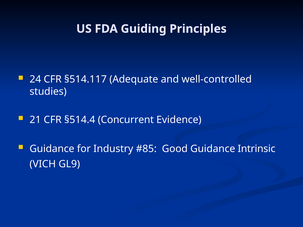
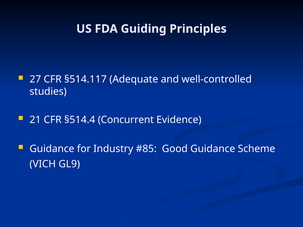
24: 24 -> 27 (35, 79)
Intrinsic: Intrinsic -> Scheme (257, 149)
